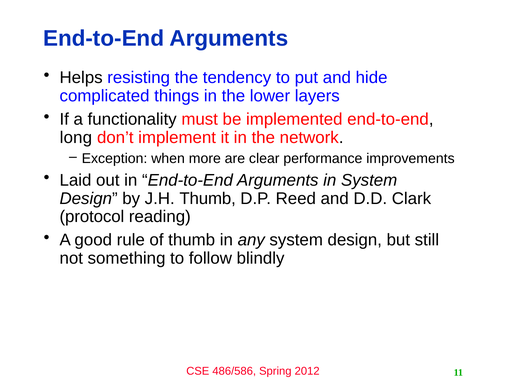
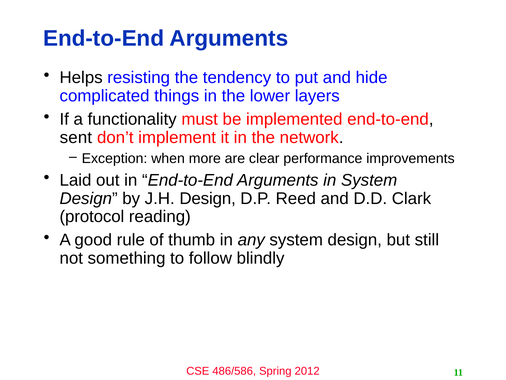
long: long -> sent (76, 137)
J.H Thumb: Thumb -> Design (208, 198)
